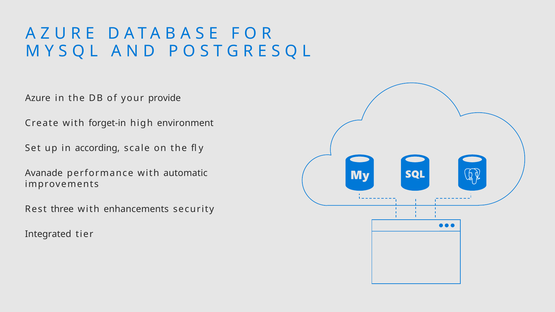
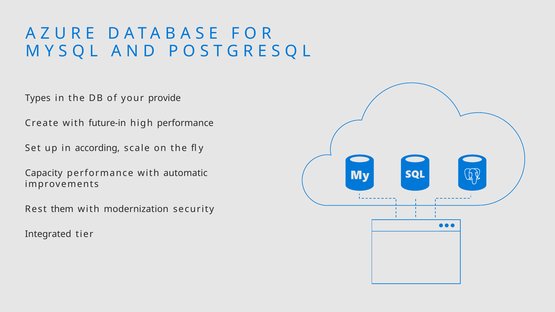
Azure: Azure -> Types (38, 98)
forget-in: forget-in -> future-in (107, 123)
high environment: environment -> performance (185, 123)
Avanade: Avanade -> Capacity (44, 173)
three: three -> them (62, 209)
enhancements: enhancements -> modernization (136, 209)
